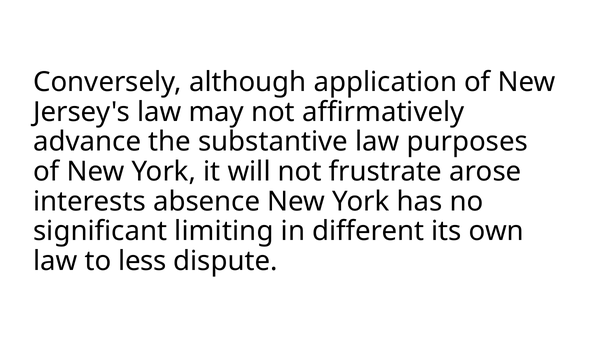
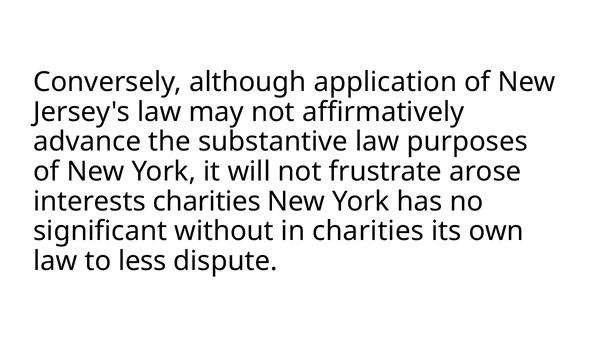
interests absence: absence -> charities (207, 202)
limiting: limiting -> without (224, 231)
in different: different -> charities (368, 231)
